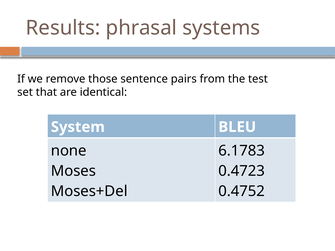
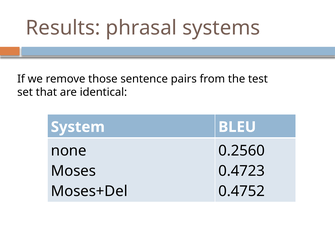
6.1783: 6.1783 -> 0.2560 (242, 151)
